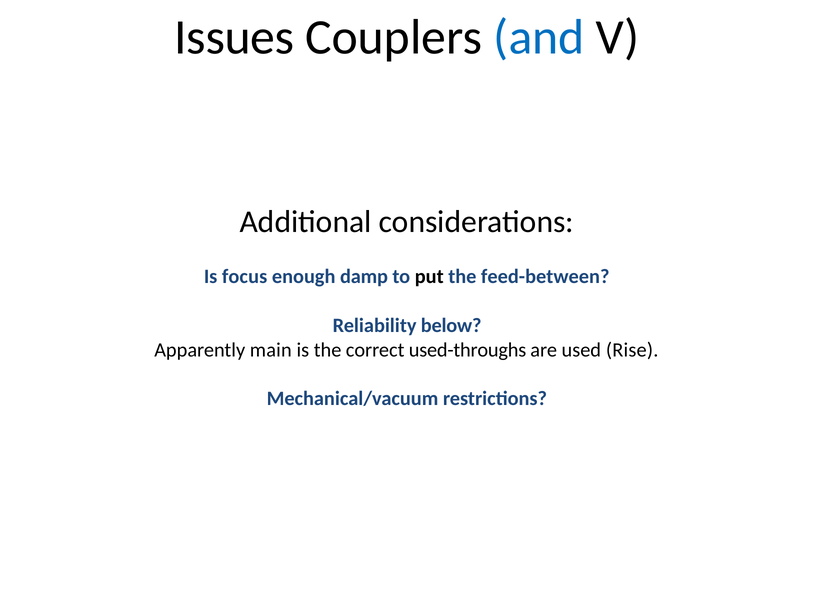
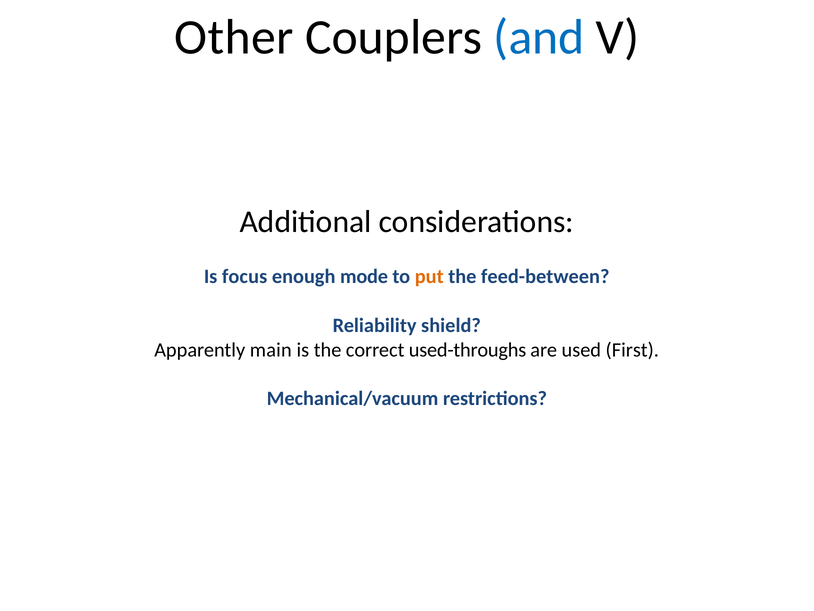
Issues: Issues -> Other (234, 37)
damp: damp -> mode (364, 276)
put colour: black -> orange (429, 276)
below: below -> shield (451, 325)
Rise: Rise -> First (632, 350)
